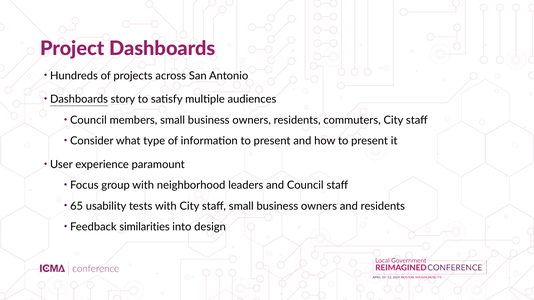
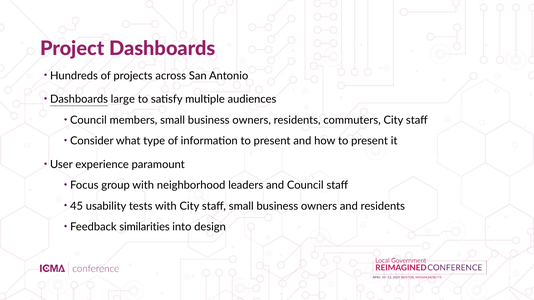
story: story -> large (123, 99)
65: 65 -> 45 (77, 206)
